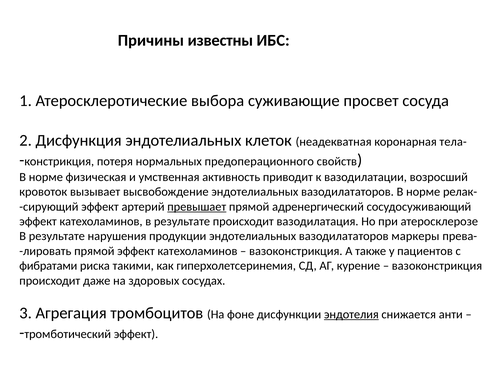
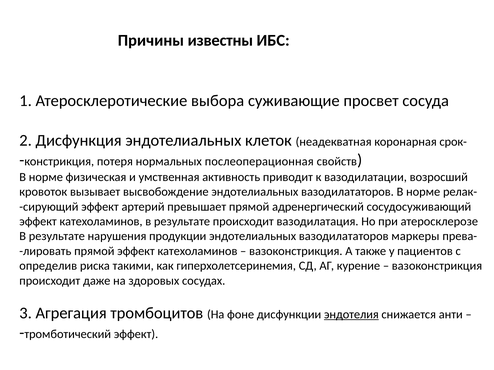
тела-: тела- -> срок- (453, 142)
предоперационного: предоперационного -> послеоперационная (259, 162)
превышает underline: present -> none (197, 207)
фибратами: фибратами -> определив (48, 266)
